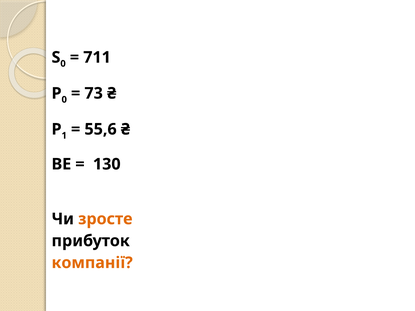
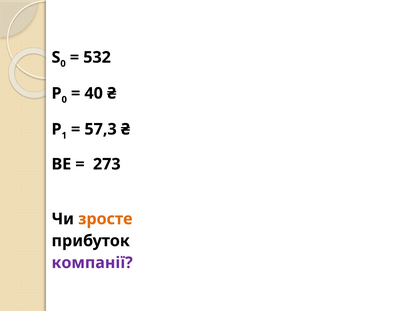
711: 711 -> 532 (97, 57)
73: 73 -> 40 (94, 93)
55,6: 55,6 -> 57,3 (101, 129)
130: 130 -> 273 (107, 164)
компанії colour: orange -> purple (92, 263)
